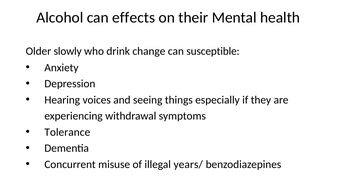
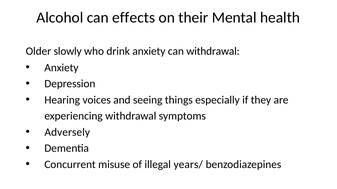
drink change: change -> anxiety (149, 51)
can susceptible: susceptible -> withdrawal (213, 51)
Tolerance: Tolerance -> Adversely (67, 133)
